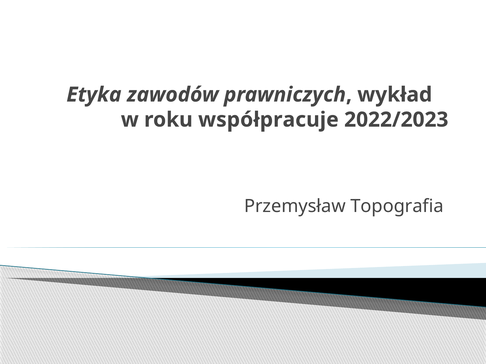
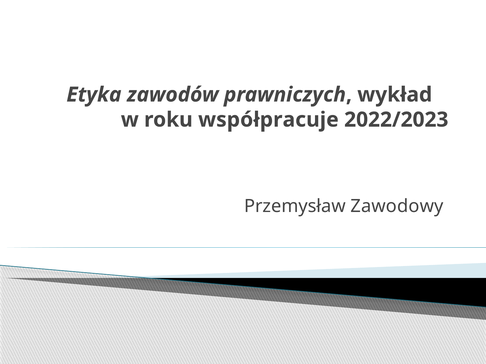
Topografia: Topografia -> Zawodowy (397, 207)
